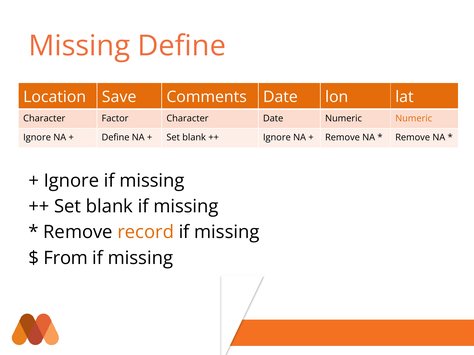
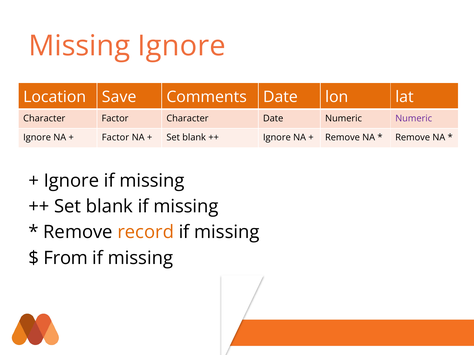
Missing Define: Define -> Ignore (182, 46)
Numeric colour: orange -> purple (414, 118)
Define: Define -> Factor (115, 138)
